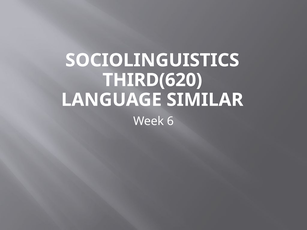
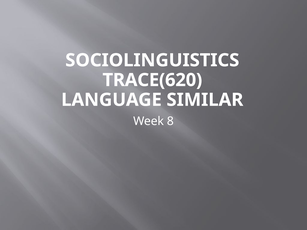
THIRD(620: THIRD(620 -> TRACE(620 (152, 80)
6: 6 -> 8 (170, 121)
